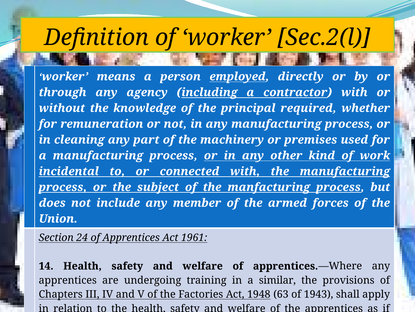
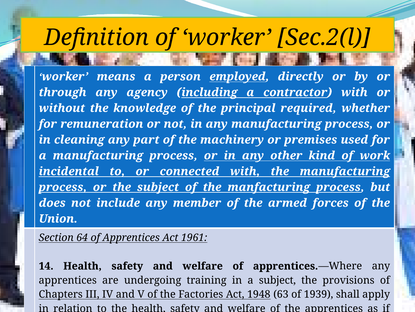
24: 24 -> 64 (82, 237)
a similar: similar -> subject (277, 280)
1943: 1943 -> 1939 (319, 294)
